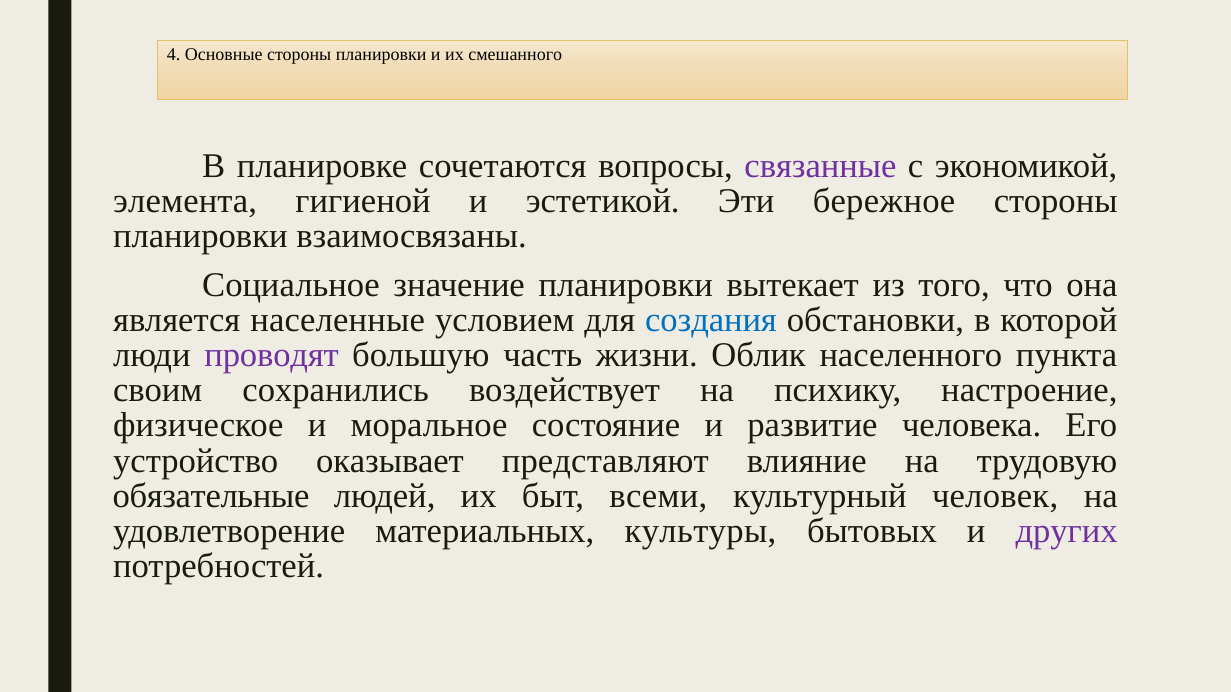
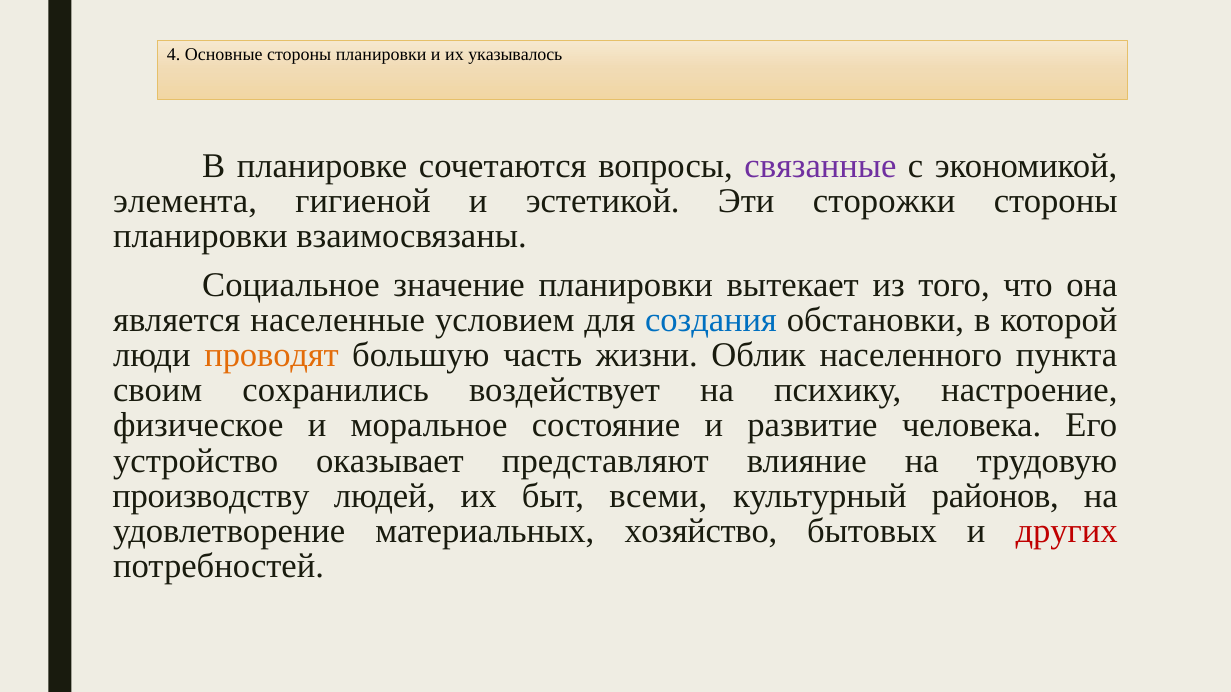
смешанного: смешанного -> указывалось (515, 55)
бережное: бережное -> сторожки (884, 201)
проводят colour: purple -> orange (272, 355)
обязательные: обязательные -> производству (211, 496)
человек: человек -> районов (995, 496)
культуры: культуры -> хозяйство (701, 531)
других colour: purple -> red (1067, 531)
